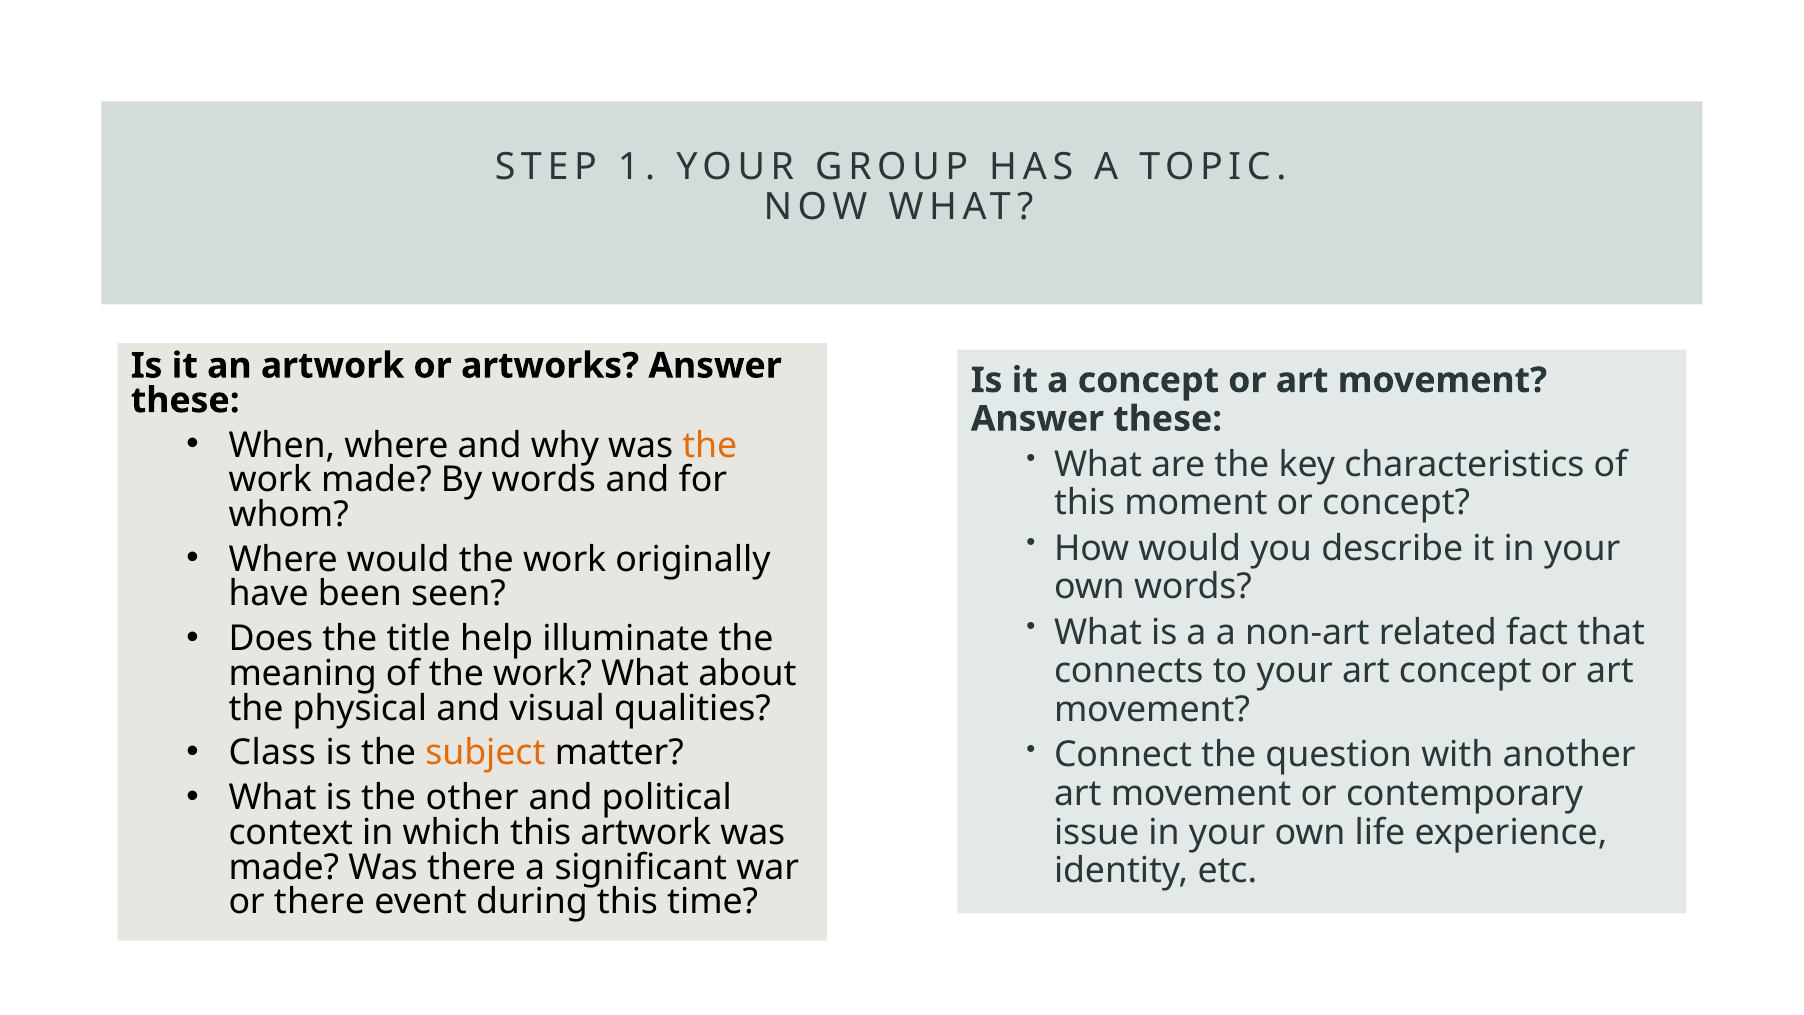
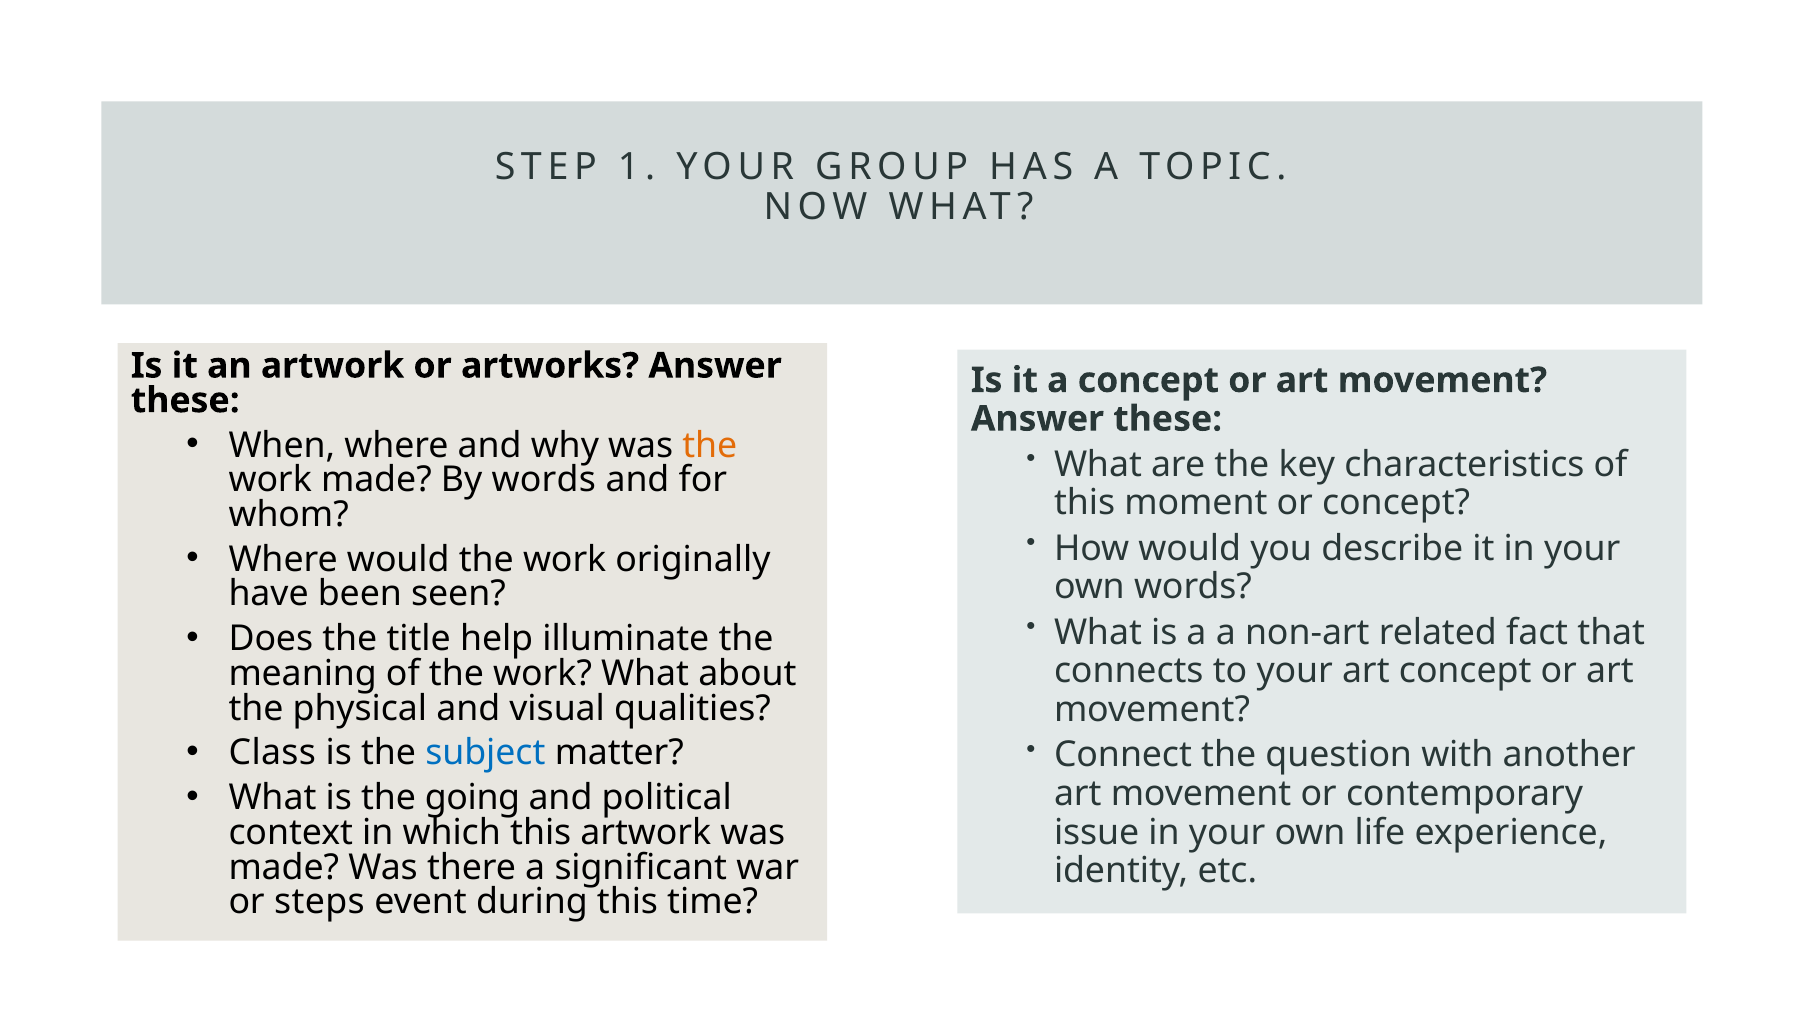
subject colour: orange -> blue (485, 753)
other: other -> going (473, 798)
or there: there -> steps (319, 902)
